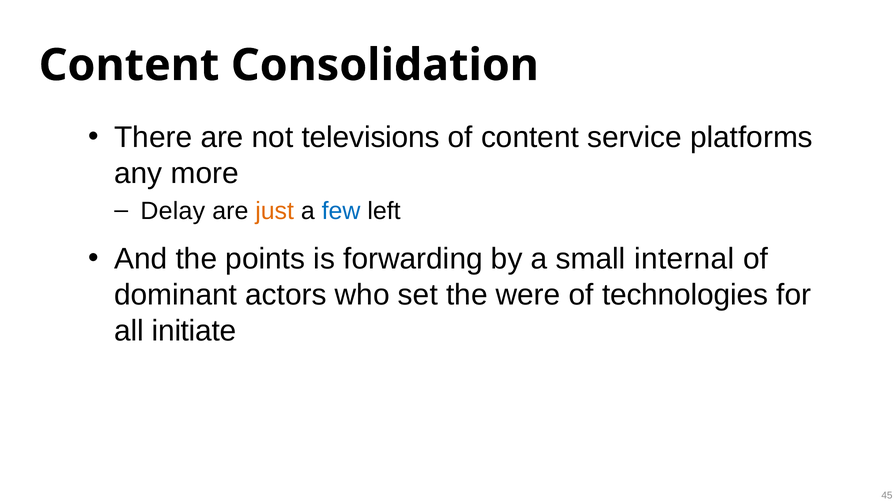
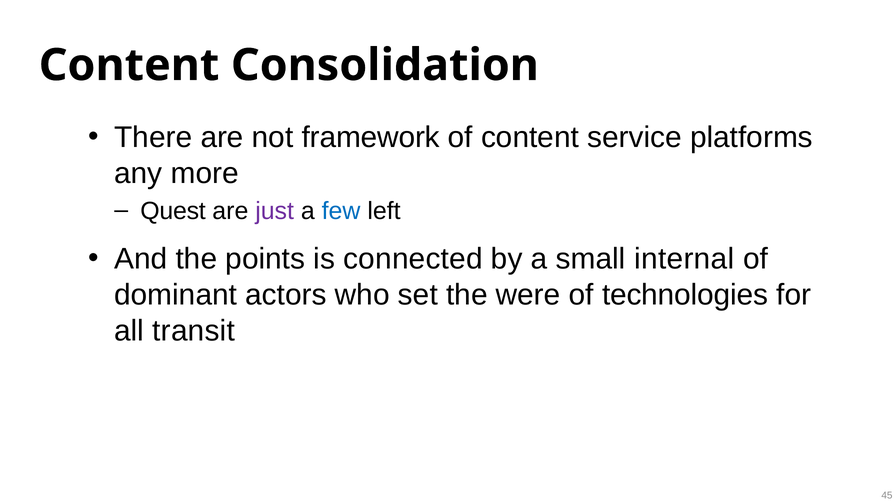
televisions: televisions -> framework (371, 138)
Delay: Delay -> Quest (173, 211)
just colour: orange -> purple (275, 211)
forwarding: forwarding -> connected (413, 259)
initiate: initiate -> transit (194, 331)
